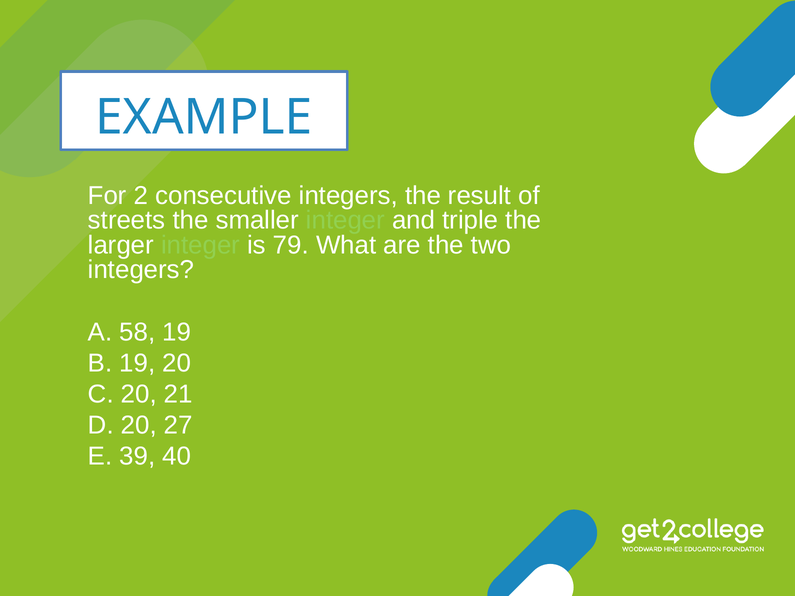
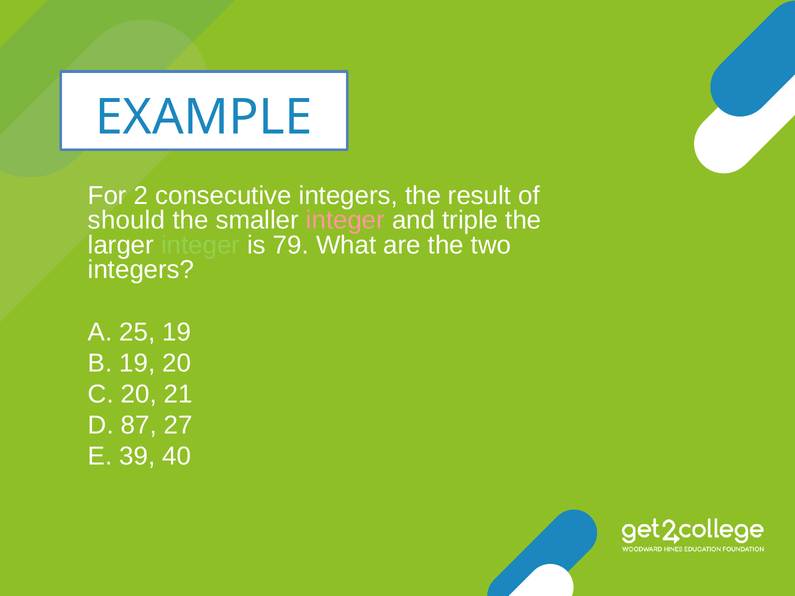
streets: streets -> should (127, 220)
integer colour: light green -> pink (345, 220)
58: 58 -> 25 (137, 332)
D 20: 20 -> 87 (139, 425)
